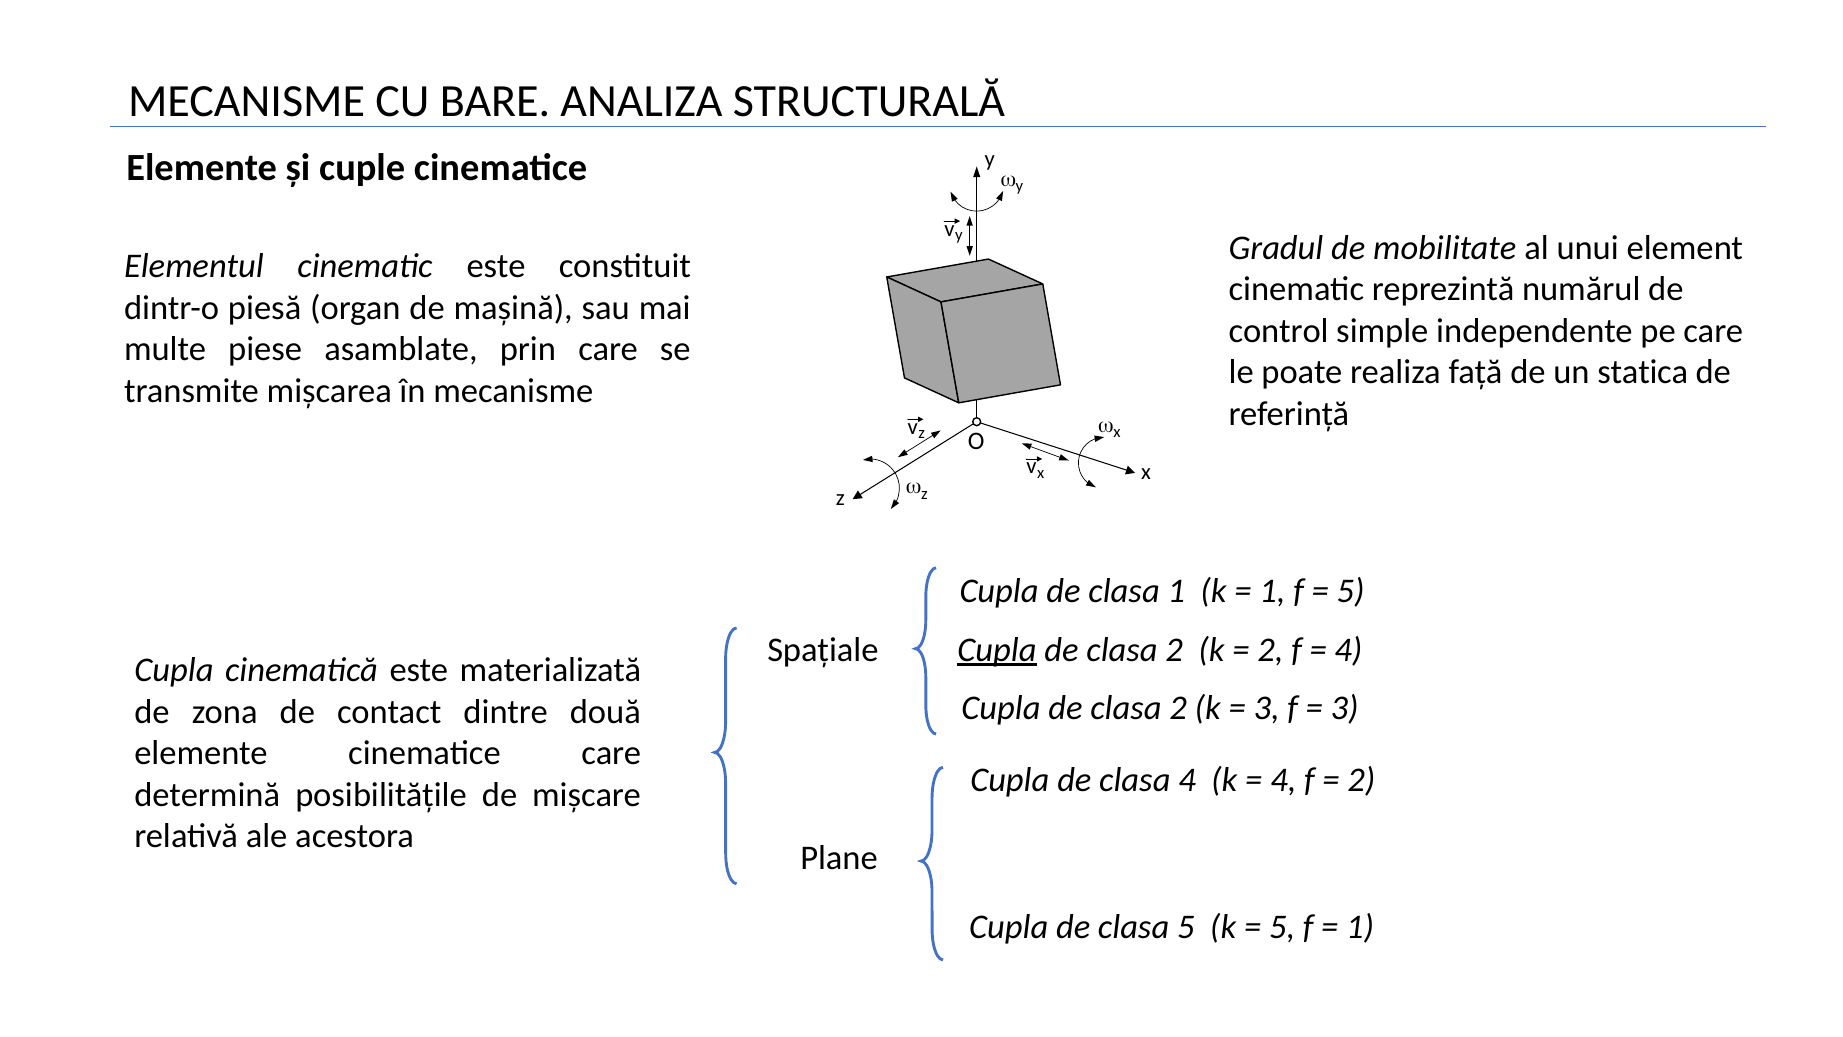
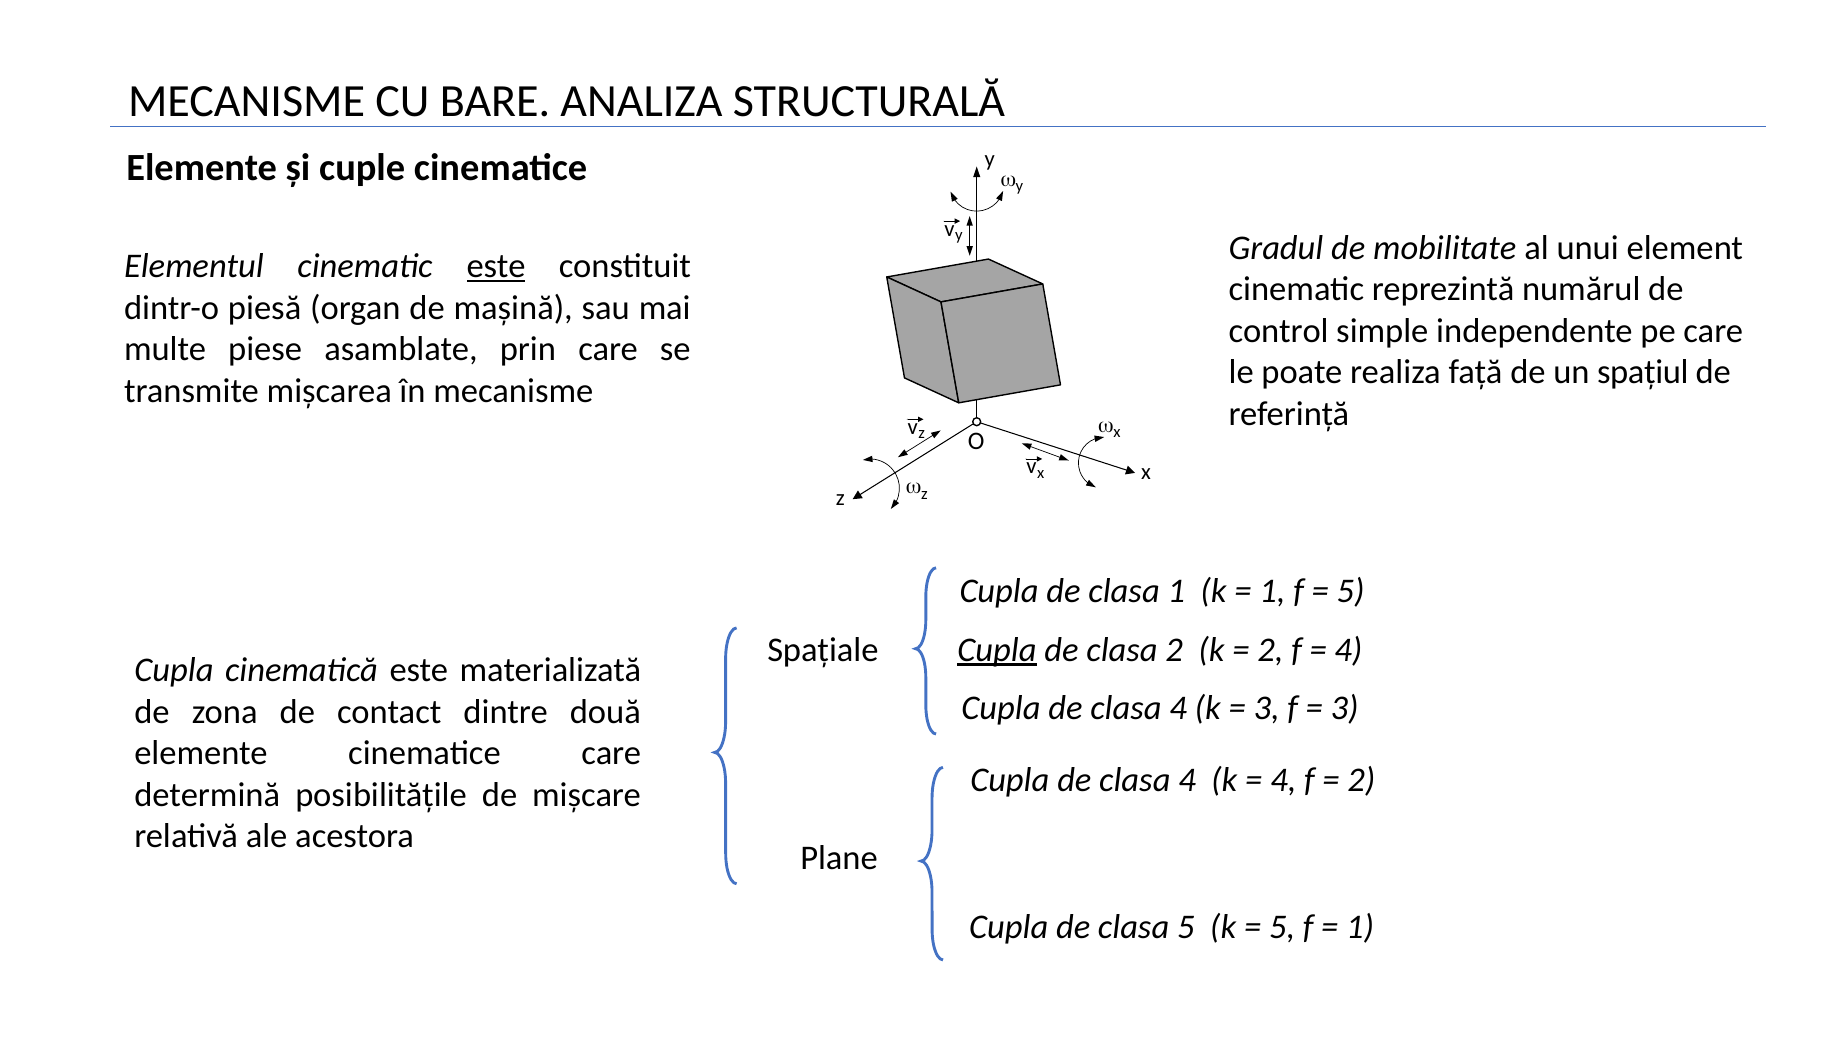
este underline: none -> present (496, 266)
statica: statica -> spațiul (1643, 372)
2: 2 -> 4 (1178, 708)
